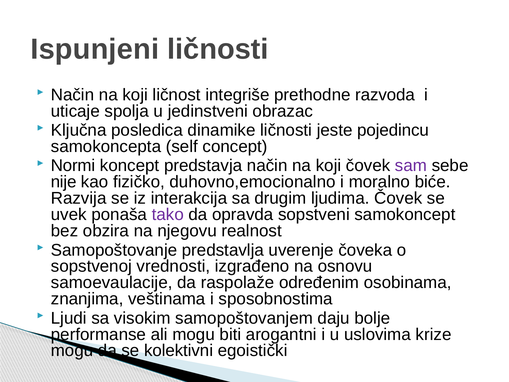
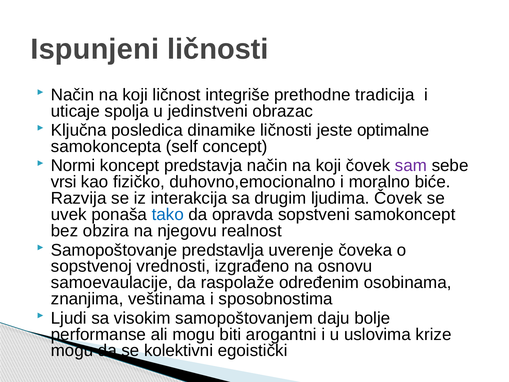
razvoda: razvoda -> tradicija (385, 95)
pojedincu: pojedincu -> optimalne (393, 130)
nije: nije -> vrsi (64, 182)
tako colour: purple -> blue (168, 214)
